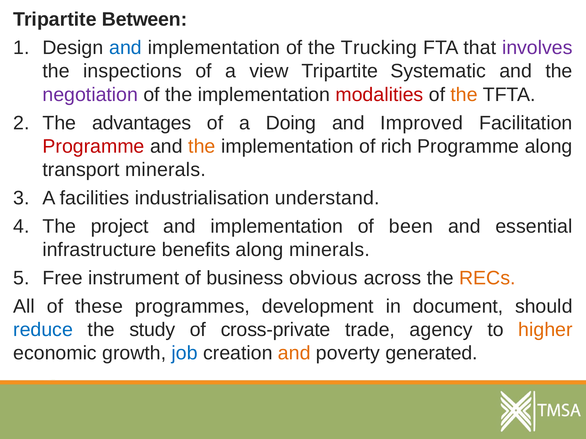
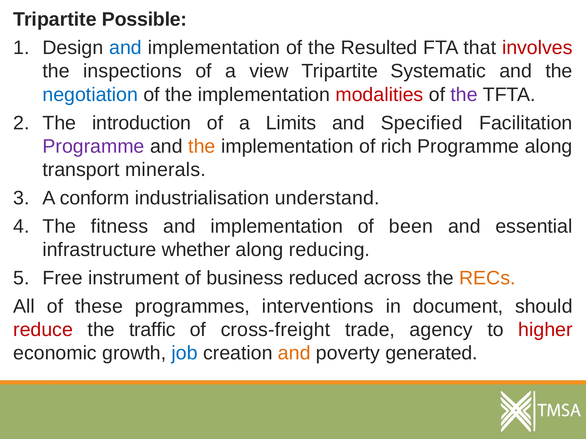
Between: Between -> Possible (145, 20)
Trucking: Trucking -> Resulted (379, 48)
involves colour: purple -> red (537, 48)
negotiation colour: purple -> blue (90, 95)
the colour: orange -> purple (464, 95)
advantages: advantages -> introduction (142, 123)
Doing: Doing -> Limits (291, 123)
Improved: Improved -> Specified (422, 123)
Programme colour: red -> purple (93, 146)
facilities: facilities -> conform (95, 198)
project: project -> fitness (120, 227)
benefits: benefits -> whether (196, 250)
along minerals: minerals -> reducing (329, 250)
obvious: obvious -> reduced (324, 278)
development: development -> interventions (318, 307)
reduce colour: blue -> red (43, 330)
study: study -> traffic (152, 330)
cross-private: cross-private -> cross-freight (275, 330)
higher colour: orange -> red (545, 330)
